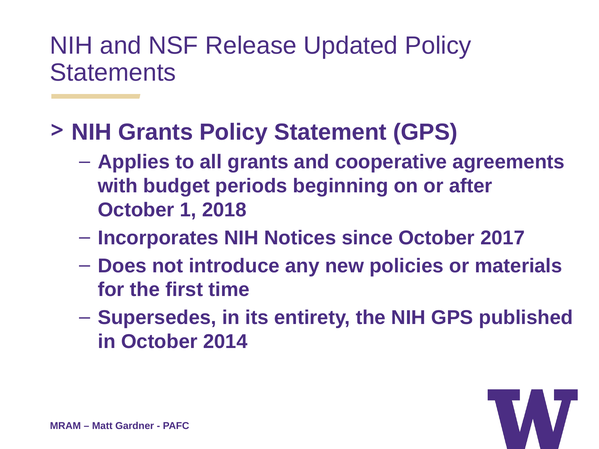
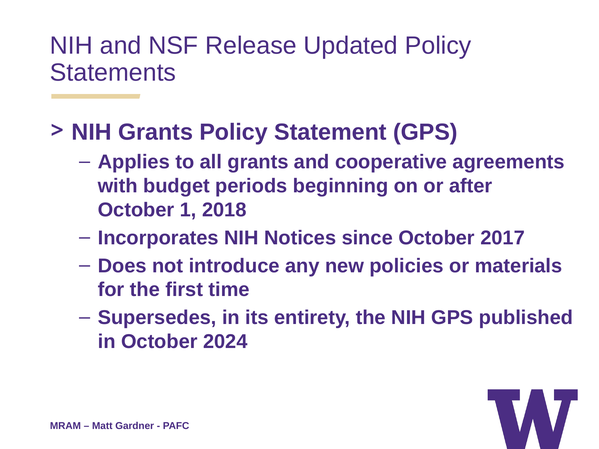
2014: 2014 -> 2024 (225, 342)
